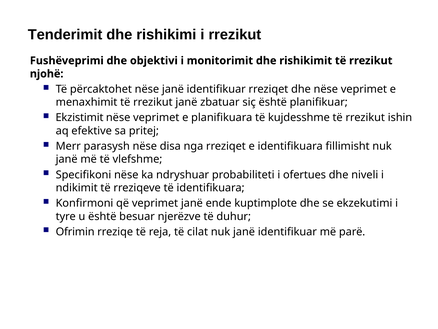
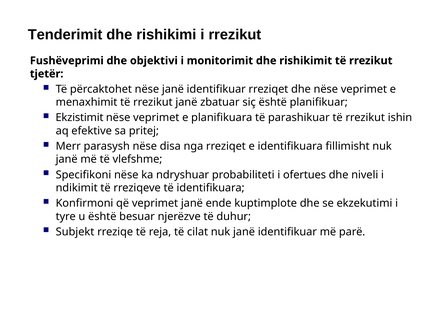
njohë: njohë -> tjetër (47, 74)
kujdesshme: kujdesshme -> parashikuar (299, 118)
Ofrimin: Ofrimin -> Subjekt (75, 231)
